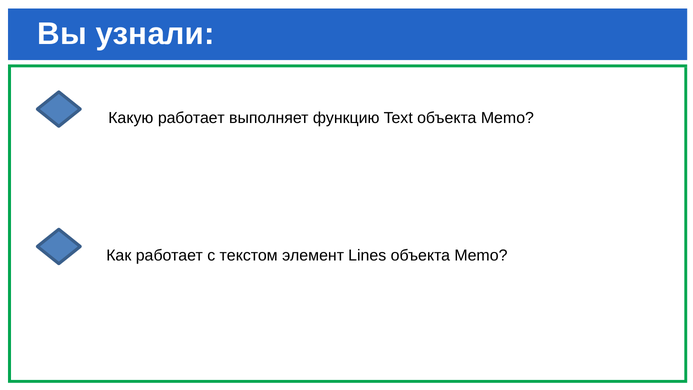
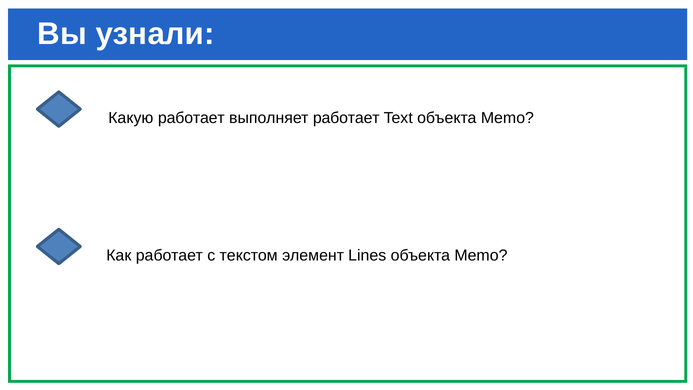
выполняет функцию: функцию -> работает (346, 118)
